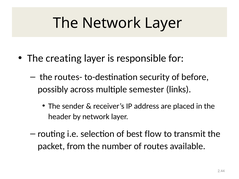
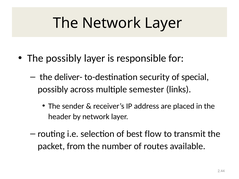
The creating: creating -> possibly (64, 58)
routes-: routes- -> deliver- (68, 77)
before: before -> special (195, 77)
